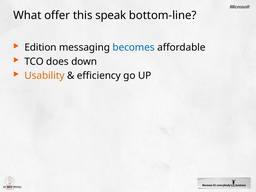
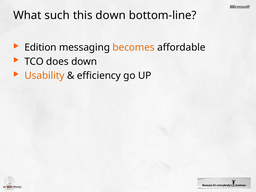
offer: offer -> such (57, 15)
this speak: speak -> down (111, 15)
becomes colour: blue -> orange (134, 47)
